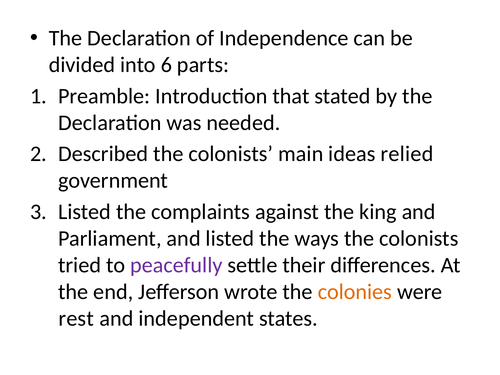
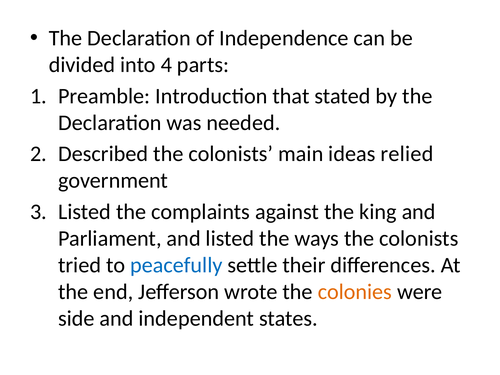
6: 6 -> 4 (166, 65)
peacefully colour: purple -> blue (176, 265)
rest: rest -> side (76, 319)
